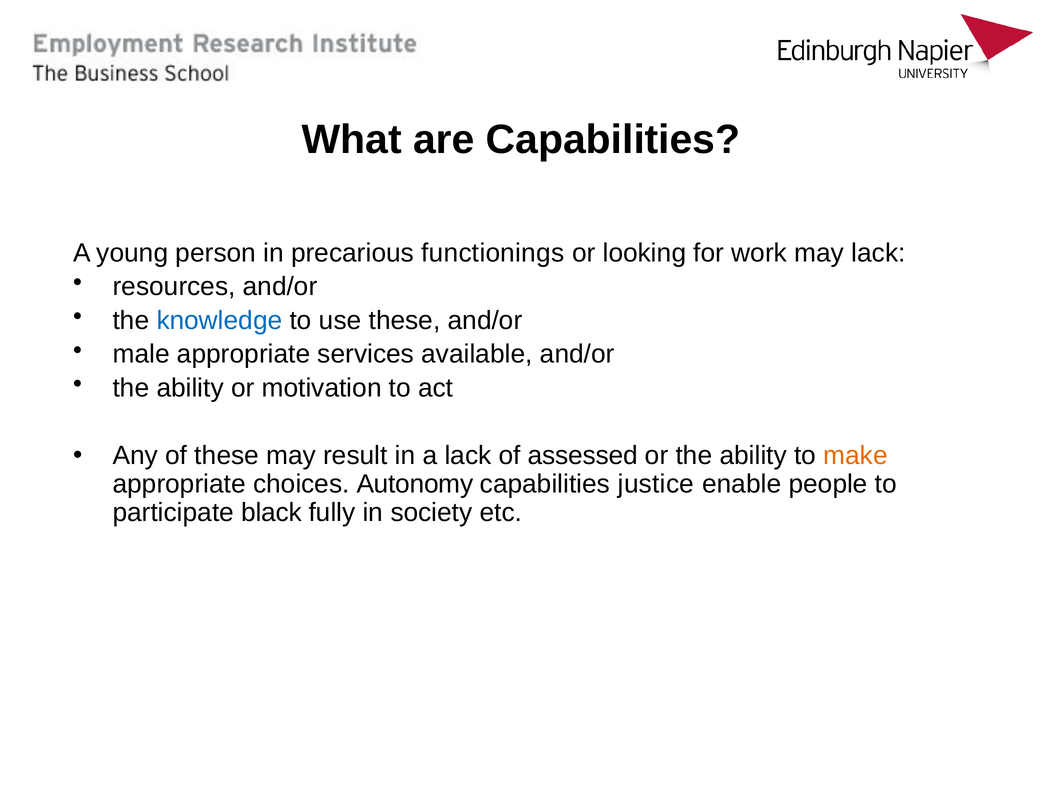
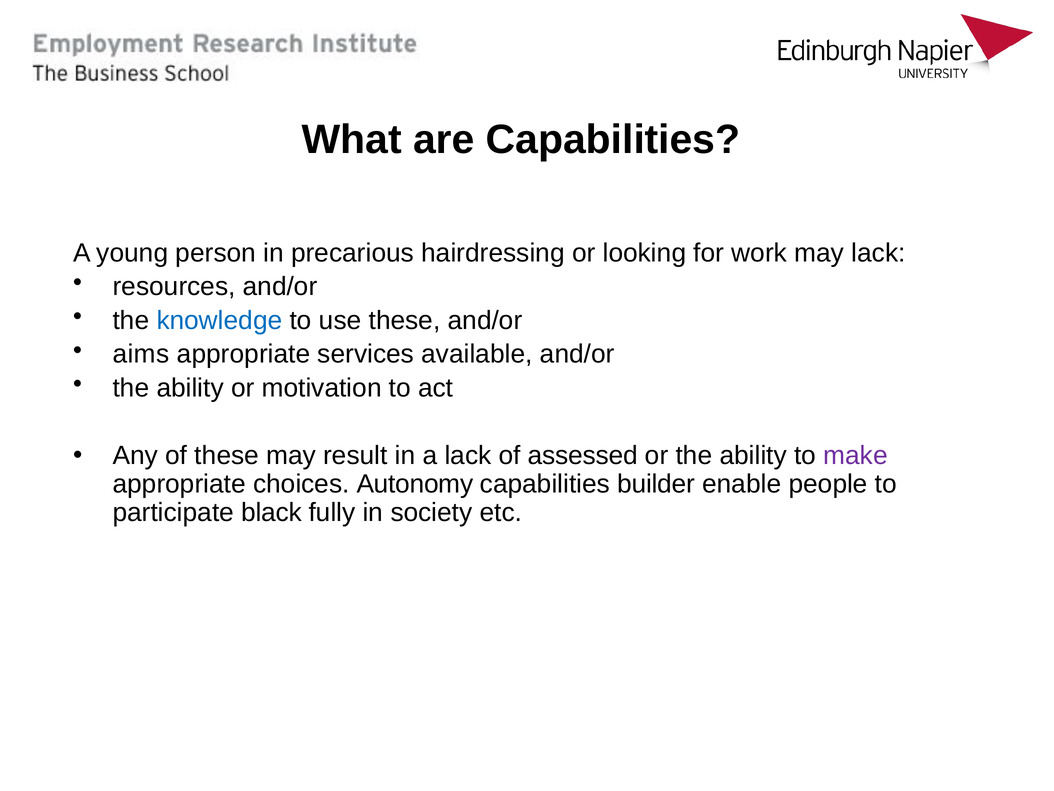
functionings: functionings -> hairdressing (493, 253)
male: male -> aims (141, 354)
make colour: orange -> purple (856, 455)
justice: justice -> builder (656, 484)
